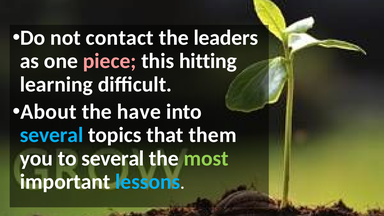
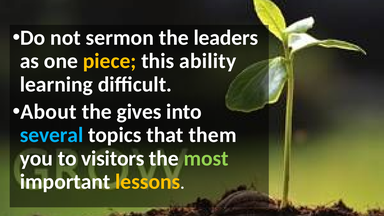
contact: contact -> sermon (120, 38)
piece colour: pink -> yellow (110, 61)
hitting: hitting -> ability (208, 61)
have: have -> gives (139, 112)
to several: several -> visitors (113, 158)
lessons colour: light blue -> yellow (148, 182)
